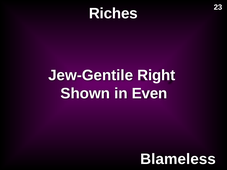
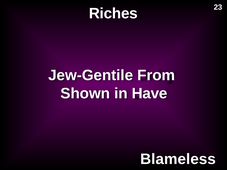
Right: Right -> From (156, 75)
Even: Even -> Have (150, 93)
